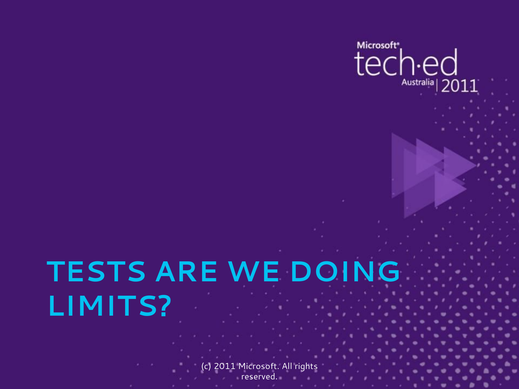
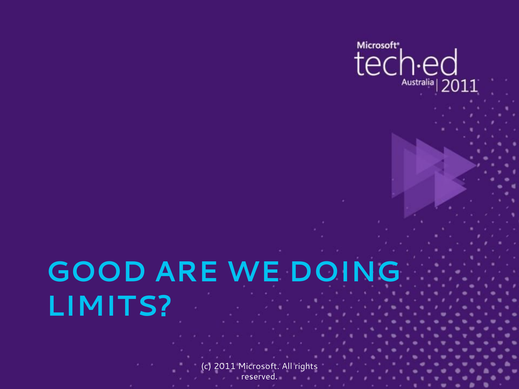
TESTS: TESTS -> GOOD (96, 272)
